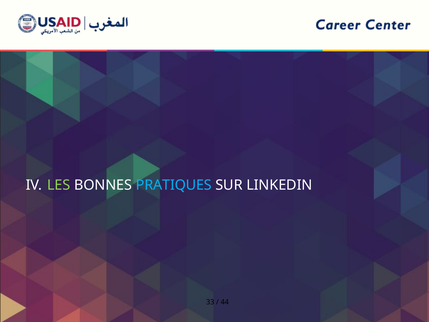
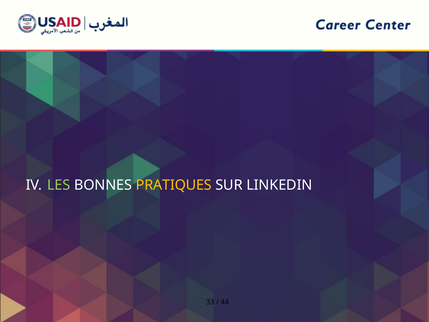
PRATIQUES colour: light blue -> yellow (174, 185)
